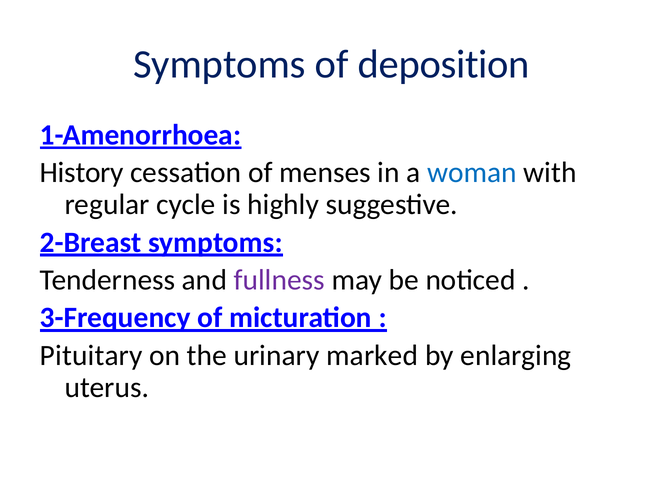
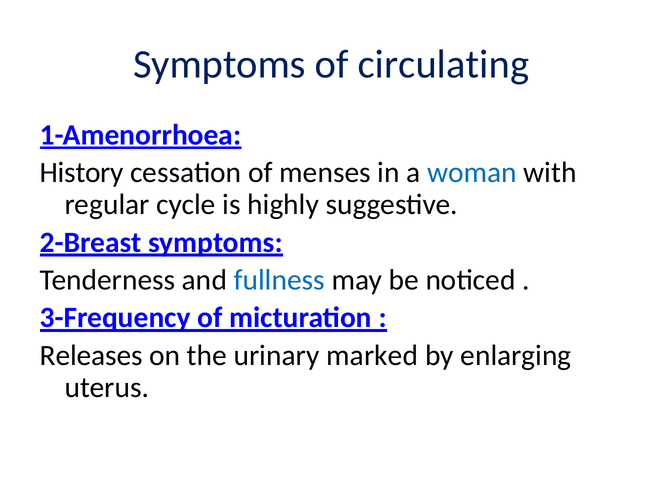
deposition: deposition -> circulating (443, 64)
fullness colour: purple -> blue (279, 280)
Pituitary: Pituitary -> Releases (91, 356)
